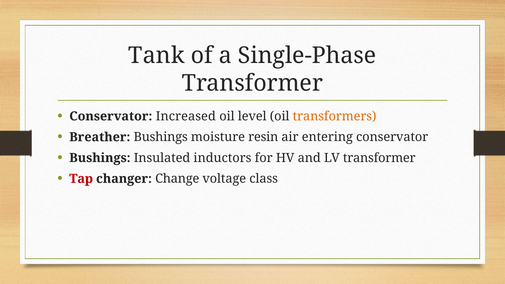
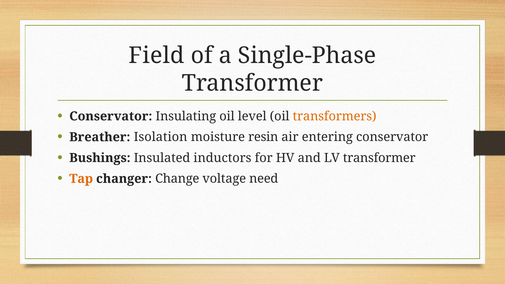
Tank: Tank -> Field (156, 55)
Increased: Increased -> Insulating (186, 116)
Breather Bushings: Bushings -> Isolation (161, 137)
Tap colour: red -> orange (81, 179)
class: class -> need (264, 179)
